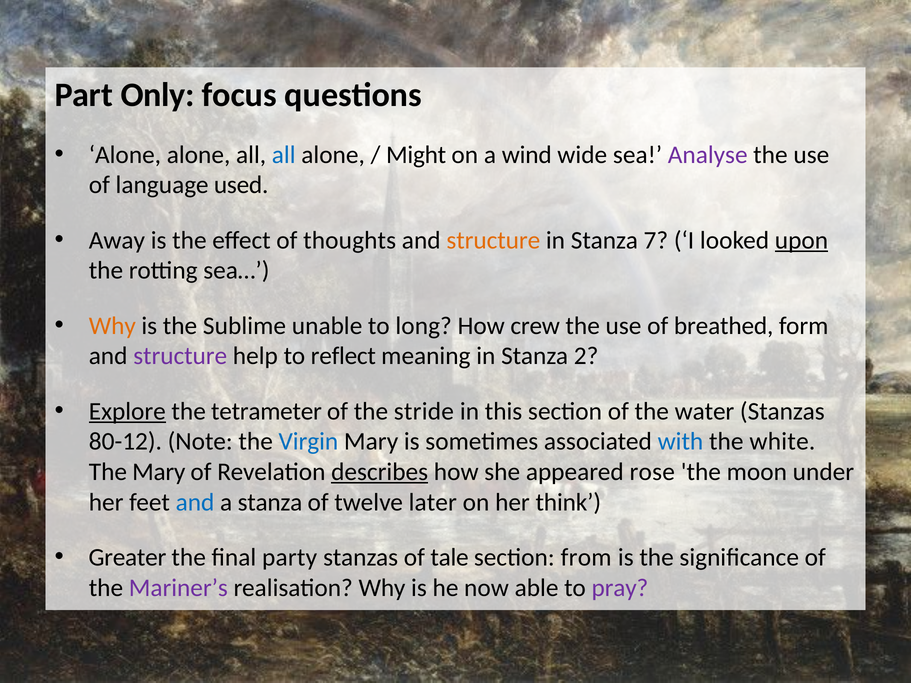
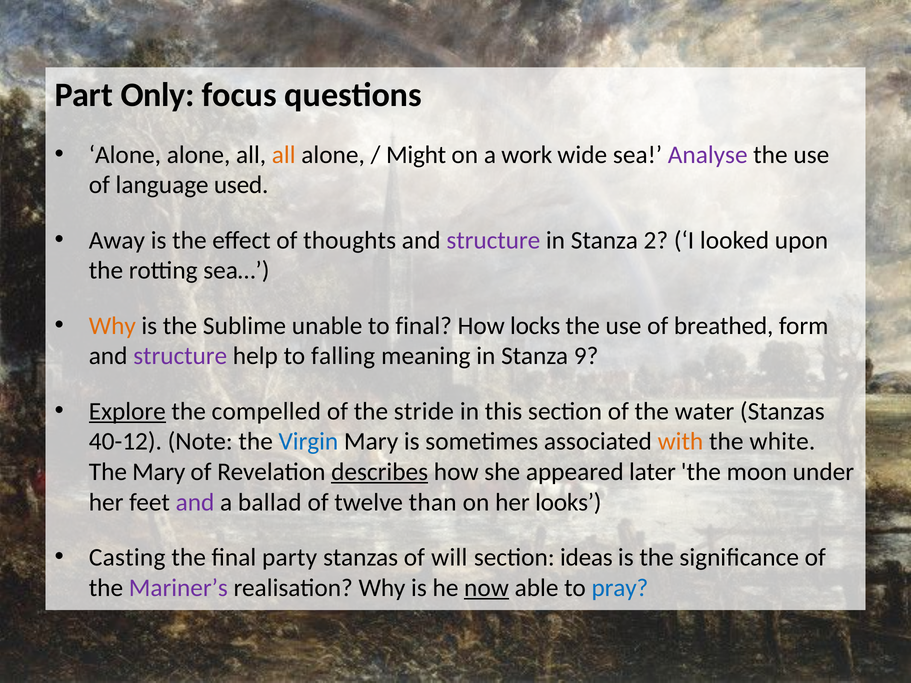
all colour: blue -> orange (284, 155)
wind: wind -> work (527, 155)
structure colour: orange -> purple (493, 240)
7: 7 -> 2 (656, 240)
upon underline: present -> none (801, 240)
to long: long -> final (424, 326)
crew: crew -> locks (535, 326)
reflect: reflect -> falling (343, 356)
2: 2 -> 9 (586, 356)
tetrameter: tetrameter -> compelled (266, 411)
80-12: 80-12 -> 40-12 (125, 442)
with colour: blue -> orange (680, 442)
rose: rose -> later (652, 472)
and colour: blue -> purple (195, 502)
a stanza: stanza -> ballad (270, 502)
later: later -> than (433, 502)
think: think -> looks (568, 502)
Greater: Greater -> Casting (127, 558)
tale: tale -> will (449, 558)
from: from -> ideas (586, 558)
now underline: none -> present (486, 588)
pray colour: purple -> blue (620, 588)
